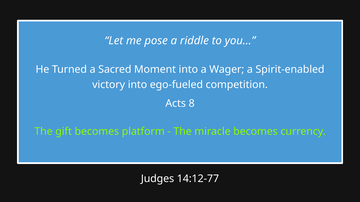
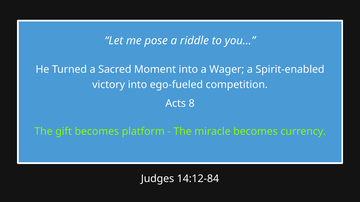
14:12-77: 14:12-77 -> 14:12-84 (198, 179)
